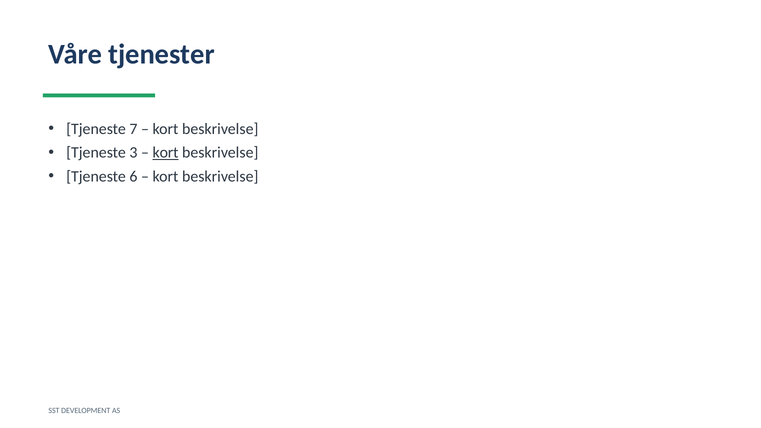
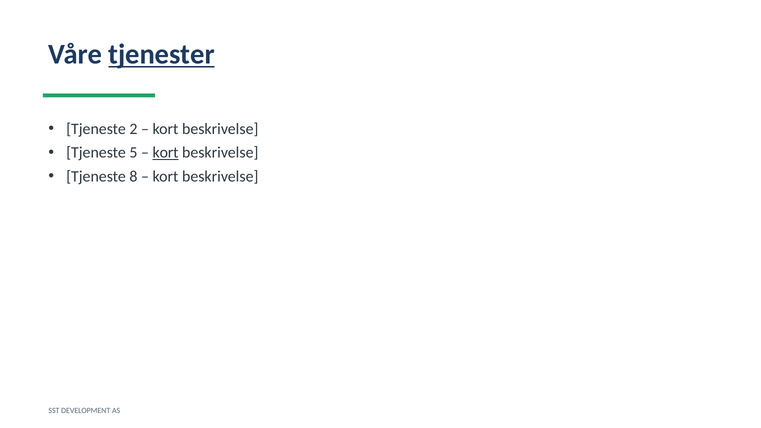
tjenester underline: none -> present (162, 54)
7: 7 -> 2 (133, 129)
3: 3 -> 5 (133, 153)
6: 6 -> 8 (133, 176)
